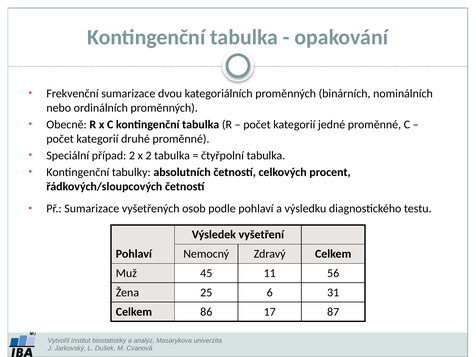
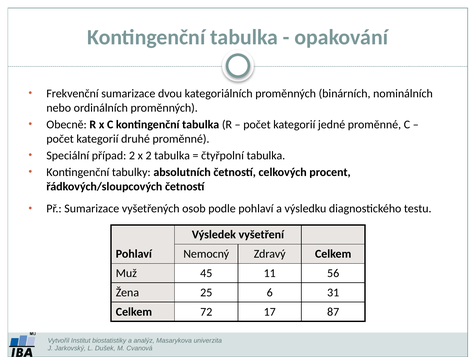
86: 86 -> 72 (206, 312)
